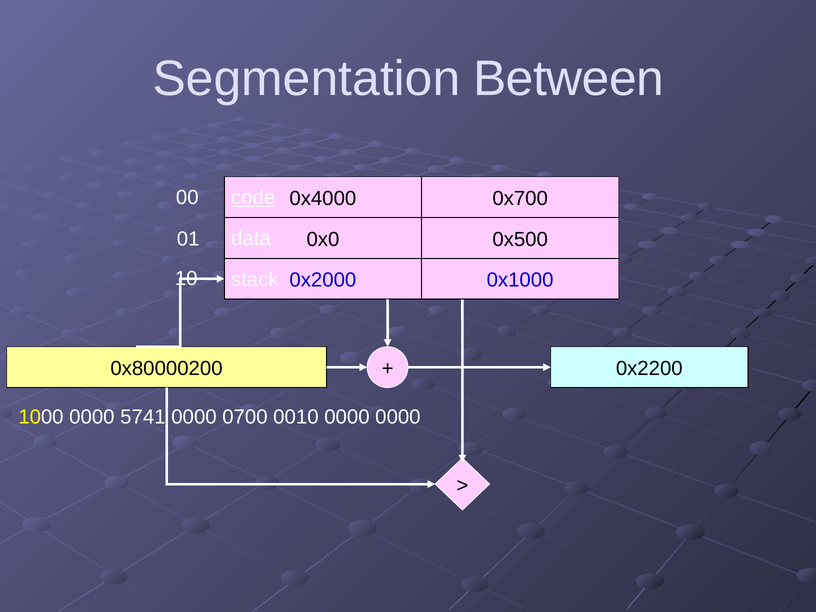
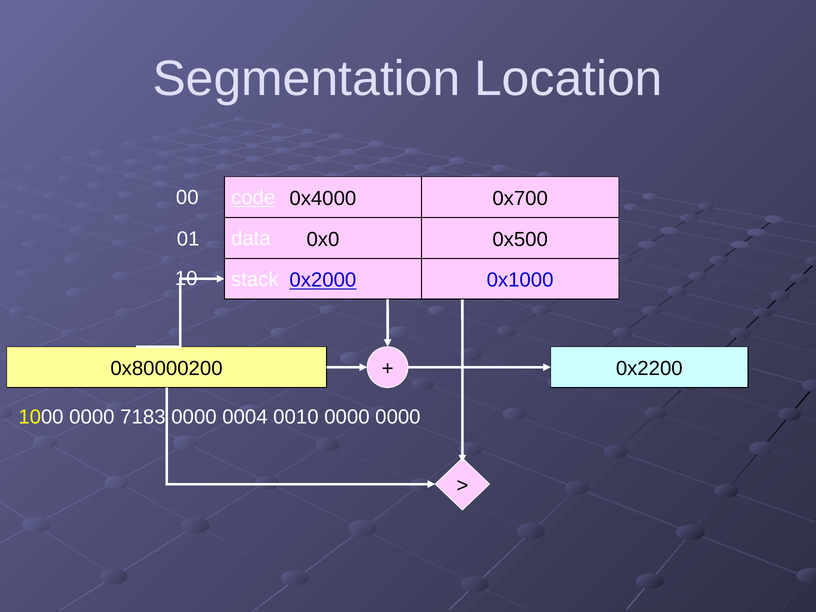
Between: Between -> Location (568, 79)
0x2000 underline: none -> present (323, 280)
5741: 5741 -> 7183 (143, 417)
0700: 0700 -> 0004 (245, 417)
